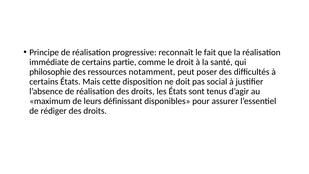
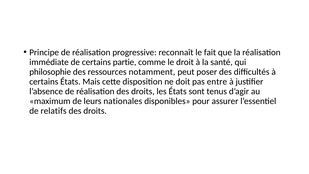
social: social -> entre (217, 81)
définissant: définissant -> nationales (123, 101)
rédiger: rédiger -> relatifs (54, 111)
